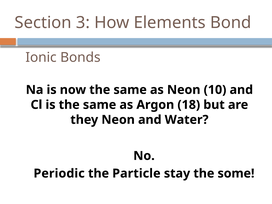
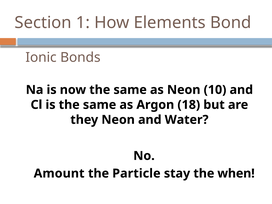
3: 3 -> 1 (83, 23)
Periodic: Periodic -> Amount (59, 173)
some: some -> when (236, 173)
